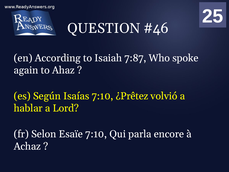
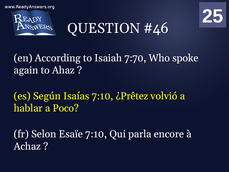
7:87: 7:87 -> 7:70 (135, 58)
Lord: Lord -> Poco (66, 108)
